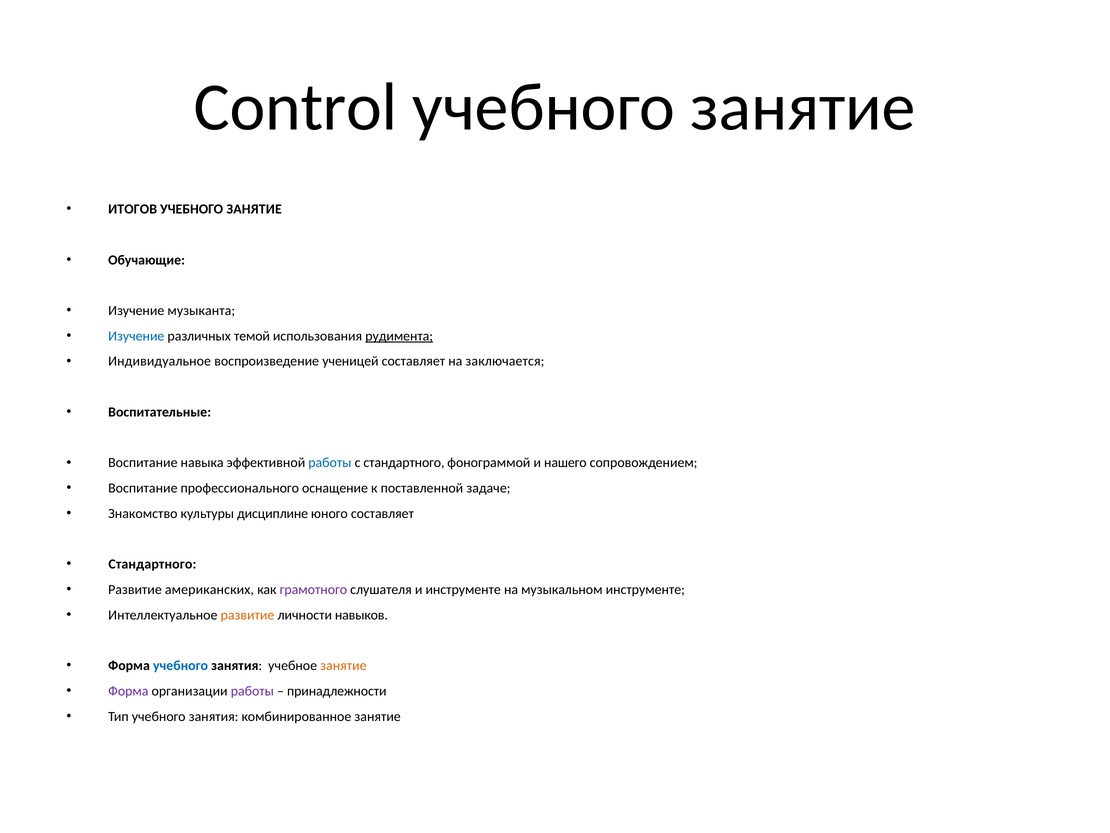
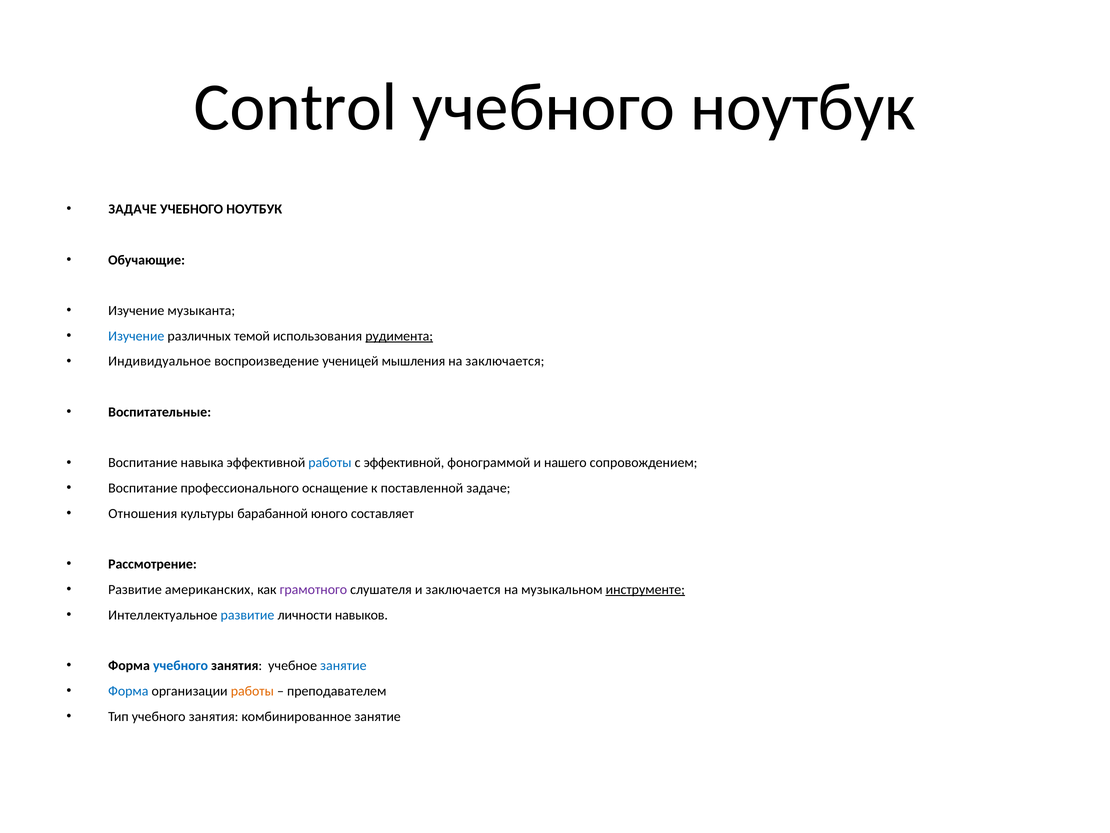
занятие: занятие -> ноутбук (803, 107)
ИТОГОВ: ИТОГОВ -> ЗАДАЧЕ (133, 209)
ЗАНЯТИЕ: ЗАНЯТИЕ -> НОУТБУК (254, 209)
ученицей составляет: составляет -> мышления (413, 361)
с стандартного: стандартного -> эффективной (404, 463)
Знакомство: Знакомство -> Отношения (143, 513)
дисциплине: дисциплине -> барабанной (273, 513)
Стандартного: Стандартного -> Рассмотрение (152, 564)
и инструменте: инструменте -> заключается (463, 589)
инструменте underline: none -> present (645, 589)
развитие colour: orange -> blue (247, 615)
занятие colour: orange -> blue (343, 665)
Форма colour: purple -> blue (128, 691)
работы colour: purple -> orange (252, 691)
принадлежности: принадлежности -> преподавателем (337, 691)
